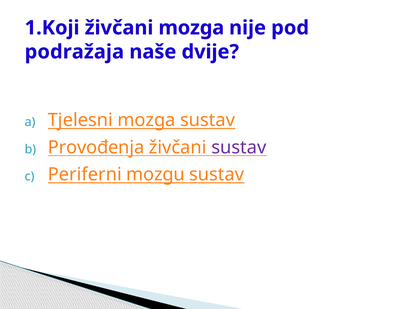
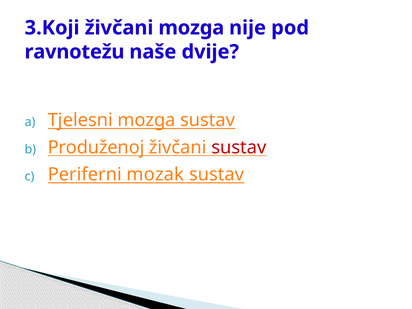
1.Koji: 1.Koji -> 3.Koji (52, 28)
podražaja: podražaja -> ravnotežu (74, 52)
Provođenja: Provođenja -> Produženoj (96, 147)
sustav colour: purple -> red (239, 147)
mozgu: mozgu -> mozak (155, 175)
